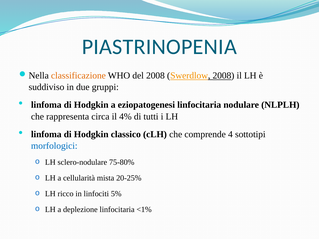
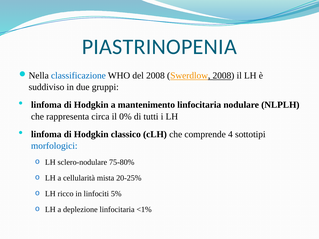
classificazione colour: orange -> blue (78, 76)
eziopatogenesi: eziopatogenesi -> mantenimento (146, 105)
4%: 4% -> 0% (125, 117)
